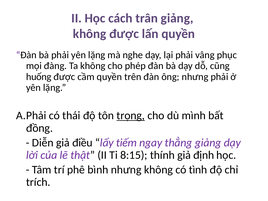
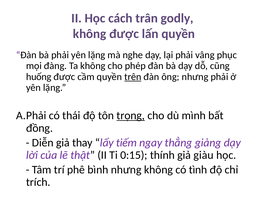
trân giảng: giảng -> godly (177, 18)
trên underline: none -> present (133, 77)
điều: điều -> thay (82, 143)
8:15: 8:15 -> 0:15 (134, 155)
định: định -> giàu (204, 155)
